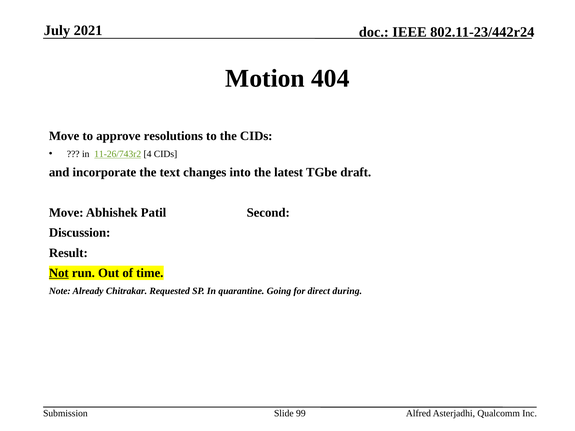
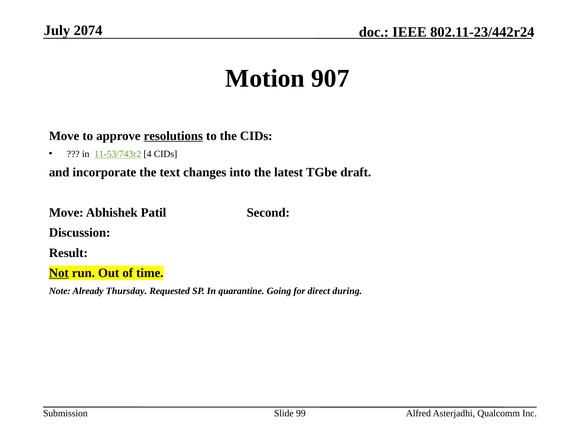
2021: 2021 -> 2074 (88, 30)
404: 404 -> 907 (330, 78)
resolutions underline: none -> present (173, 136)
11-26/743r2: 11-26/743r2 -> 11-53/743r2 (118, 154)
Chitrakar: Chitrakar -> Thursday (126, 291)
